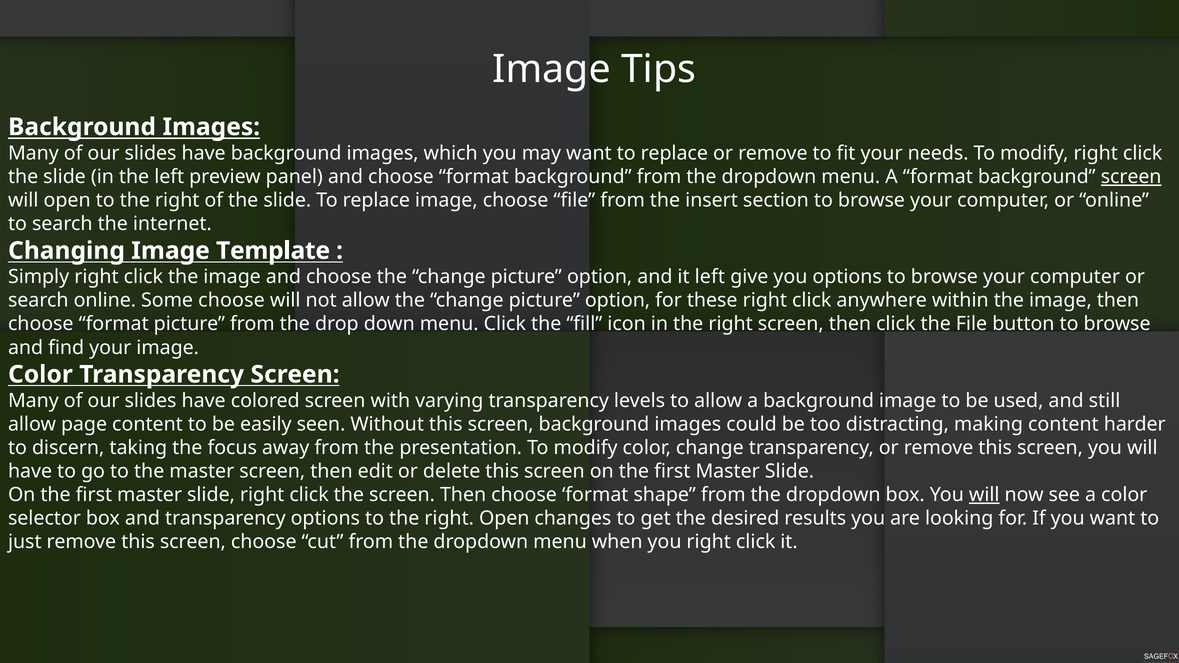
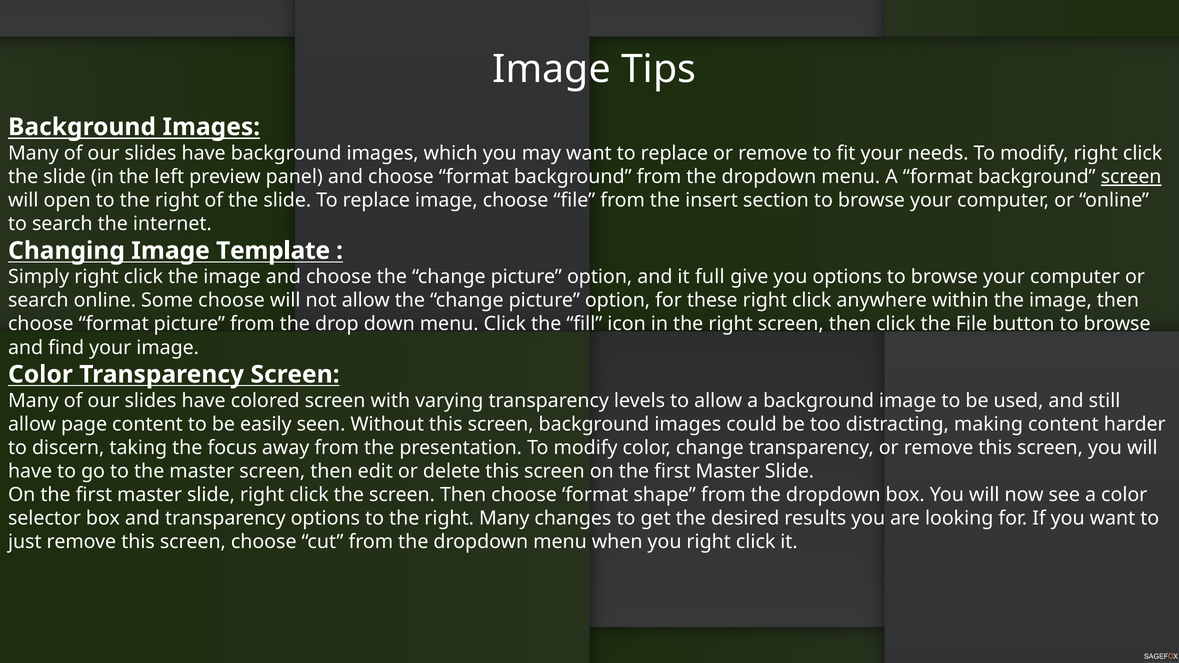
it left: left -> full (710, 277)
will underline: present -> none (984, 495)
right Open: Open -> Many (504, 519)
